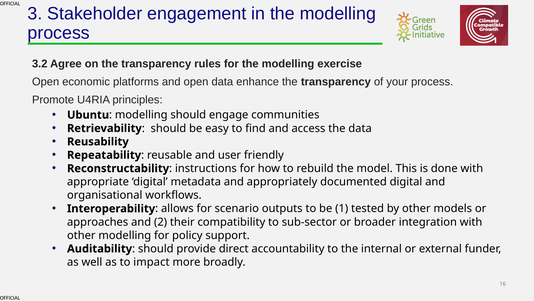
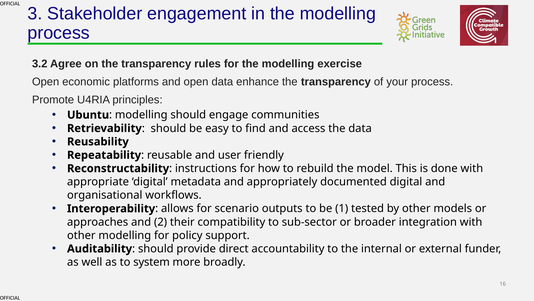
impact: impact -> system (152, 262)
